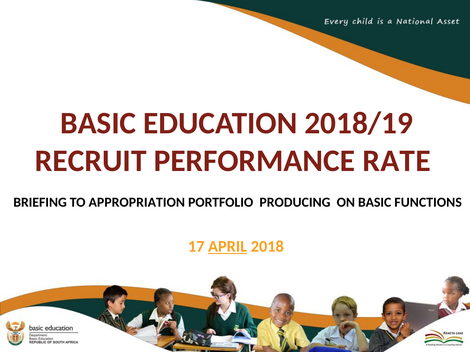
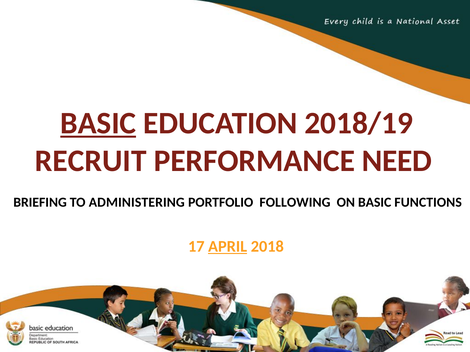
BASIC underline: none -> present (98, 123)
RATE: RATE -> NEED (397, 161)
APPROPRIATION: APPROPRIATION -> ADMINISTERING (137, 203)
PRODUCING: PRODUCING -> FOLLOWING (295, 203)
